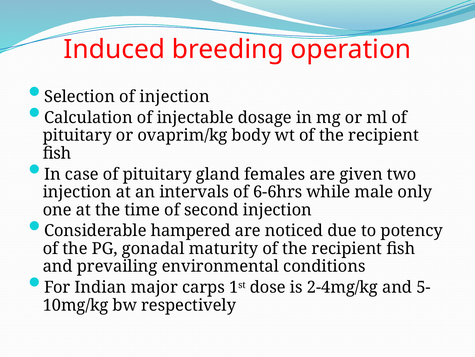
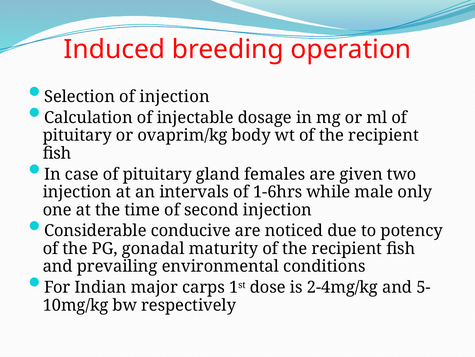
6-6hrs: 6-6hrs -> 1-6hrs (278, 192)
hampered: hampered -> conducive (191, 230)
